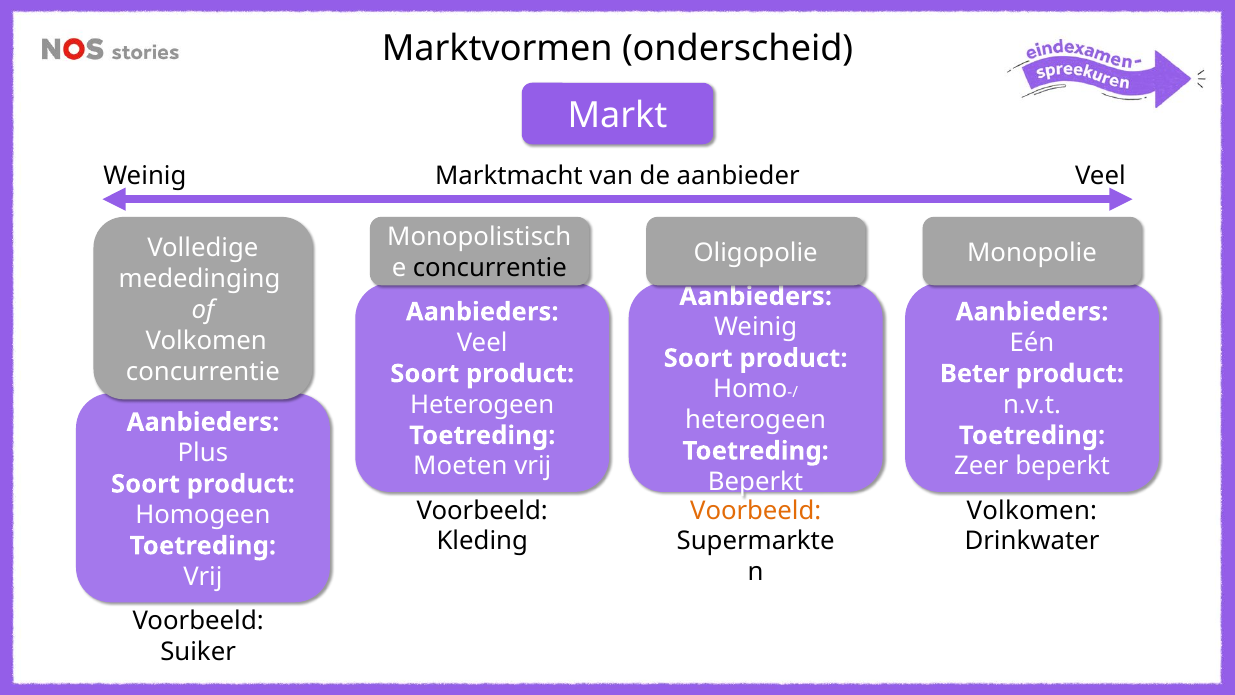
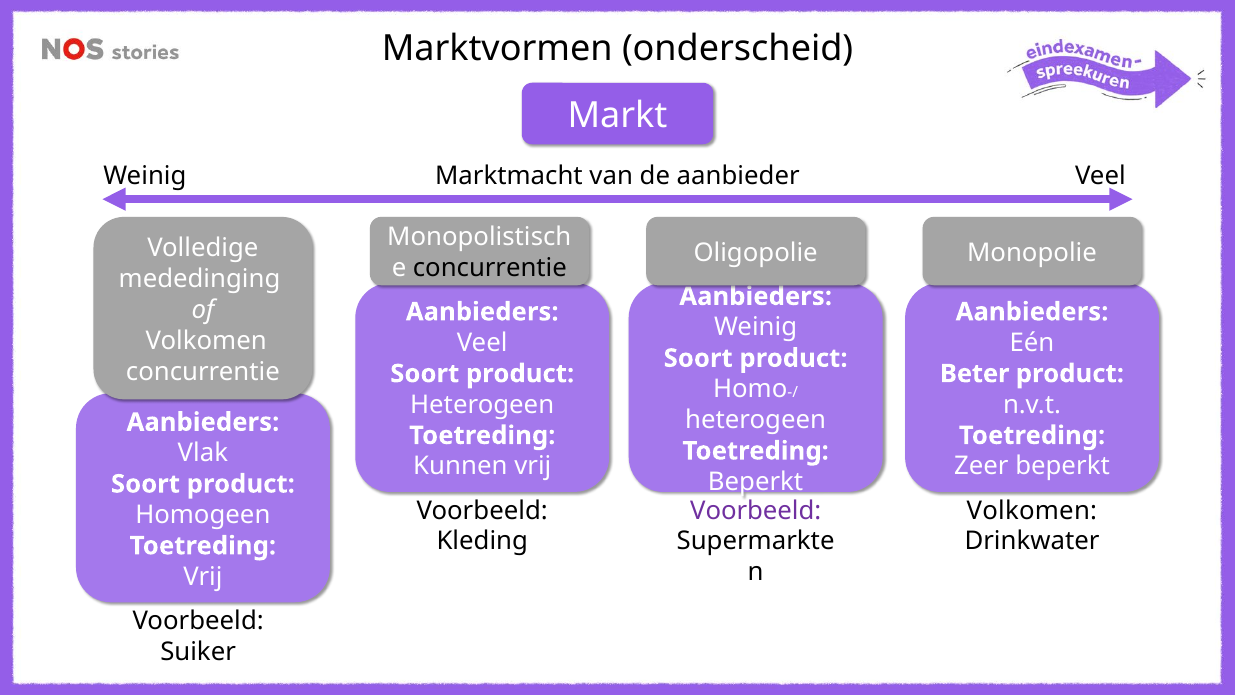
Plus: Plus -> Vlak (203, 453)
Moeten: Moeten -> Kunnen (460, 466)
Voorbeeld colour: orange -> purple (756, 510)
